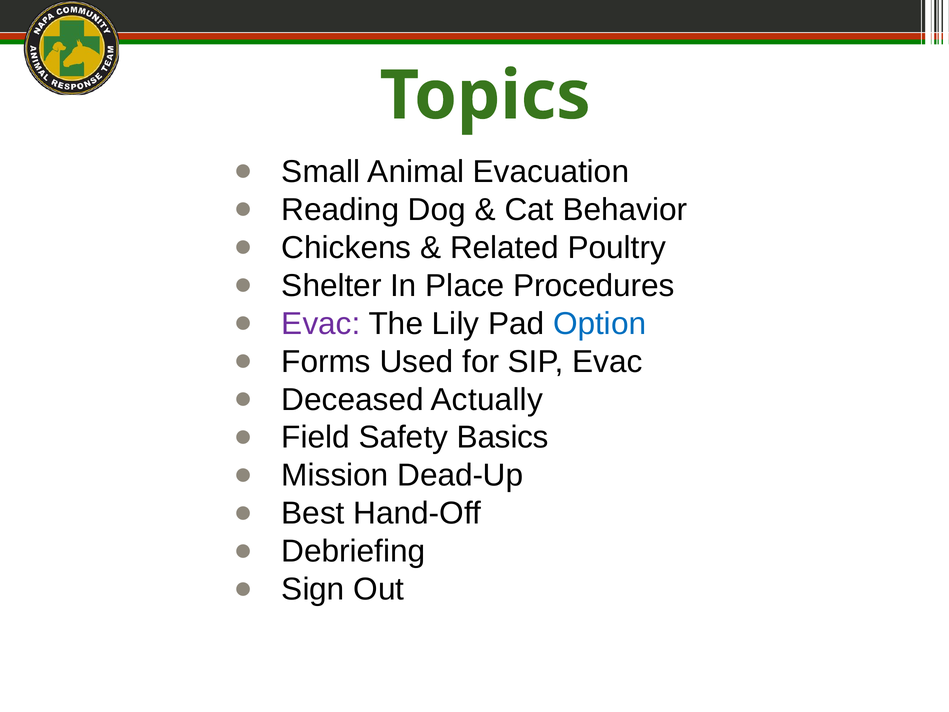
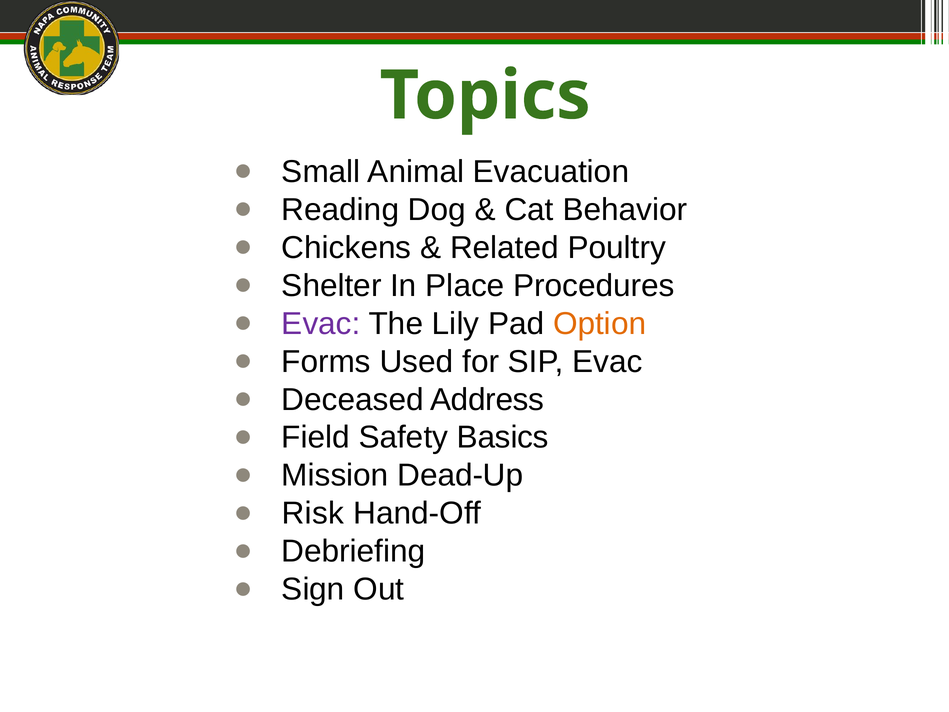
Option colour: blue -> orange (600, 324)
Actually: Actually -> Address (487, 399)
Best: Best -> Risk (313, 513)
